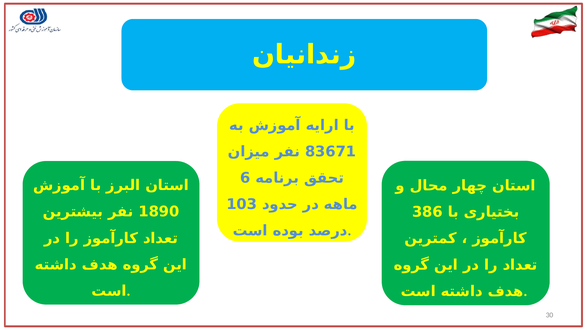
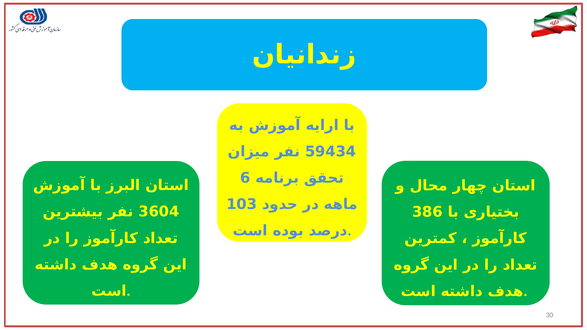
83671: 83671 -> 59434 (331, 152)
1890: 1890 -> 3604 (159, 212)
